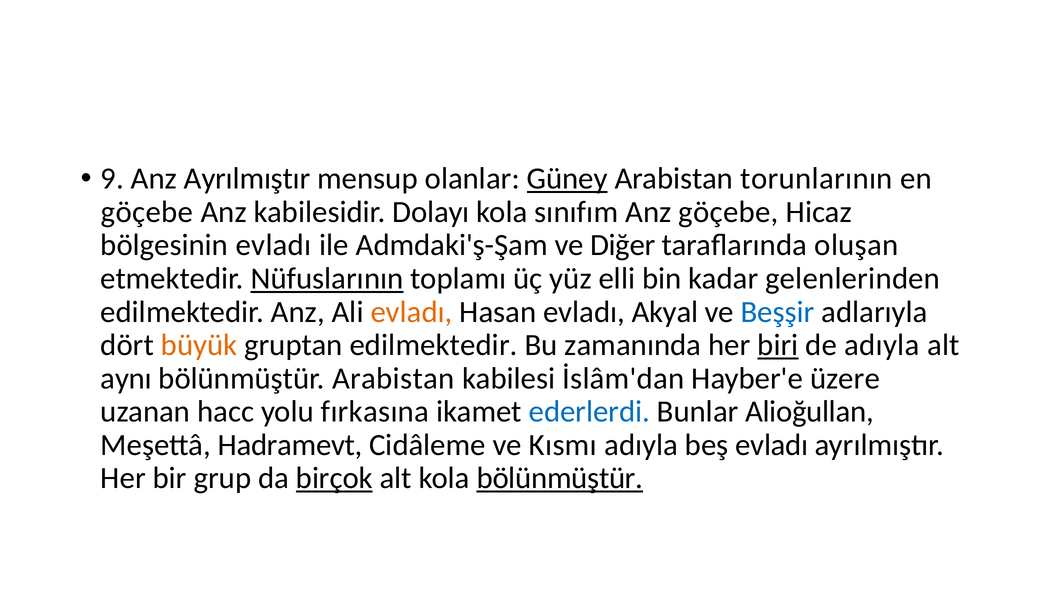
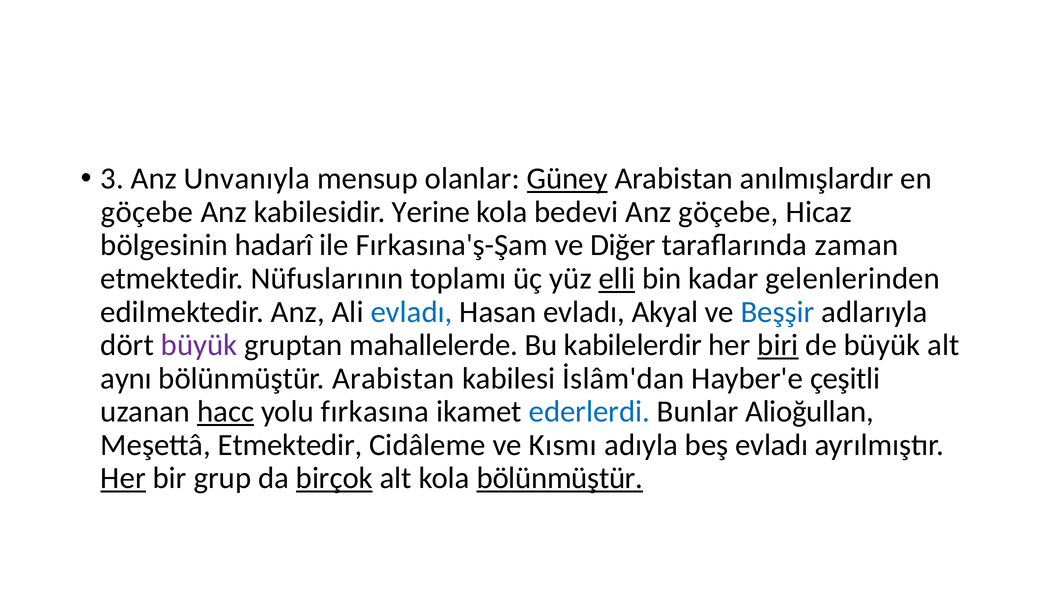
9: 9 -> 3 (112, 179)
Anz Ayrılmıştır: Ayrılmıştır -> Unvanıyla (247, 179)
torunlarının: torunlarının -> anılmışlardır (817, 179)
Dolayı: Dolayı -> Yerine (431, 212)
sınıfım: sınıfım -> bedevi (576, 212)
bölgesinin evladı: evladı -> hadarî (274, 245)
Admdaki'ş-Şam: Admdaki'ş-Şam -> Fırkasına'ş-Şam (452, 245)
oluşan: oluşan -> zaman (857, 245)
Nüfuslarının underline: present -> none (327, 279)
elli underline: none -> present (617, 279)
evladı colour: orange -> blue (411, 312)
büyük colour: orange -> purple (199, 345)
gruptan edilmektedir: edilmektedir -> mahallelerde (434, 345)
zamanında: zamanında -> kabilelerdir (633, 345)
de adıyla: adıyla -> büyük (882, 345)
üzere: üzere -> çeşitli (845, 378)
hacc underline: none -> present (226, 412)
Meşettâ Hadramevt: Hadramevt -> Etmektedir (290, 445)
Her underline: none -> present (123, 478)
